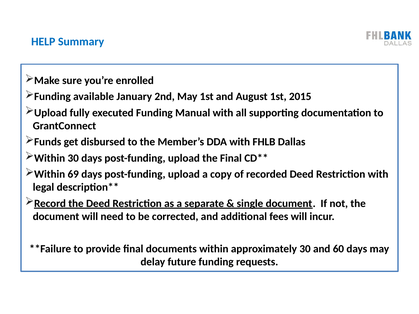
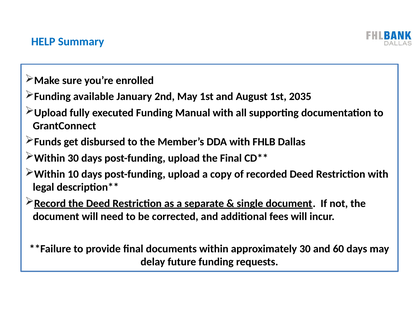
2015: 2015 -> 2035 (300, 97)
69: 69 -> 10 (73, 174)
